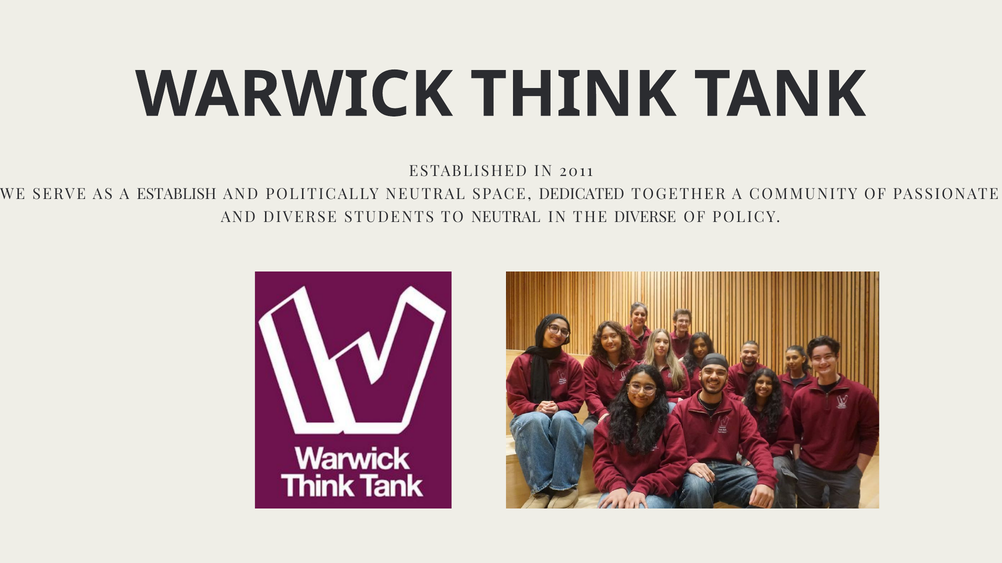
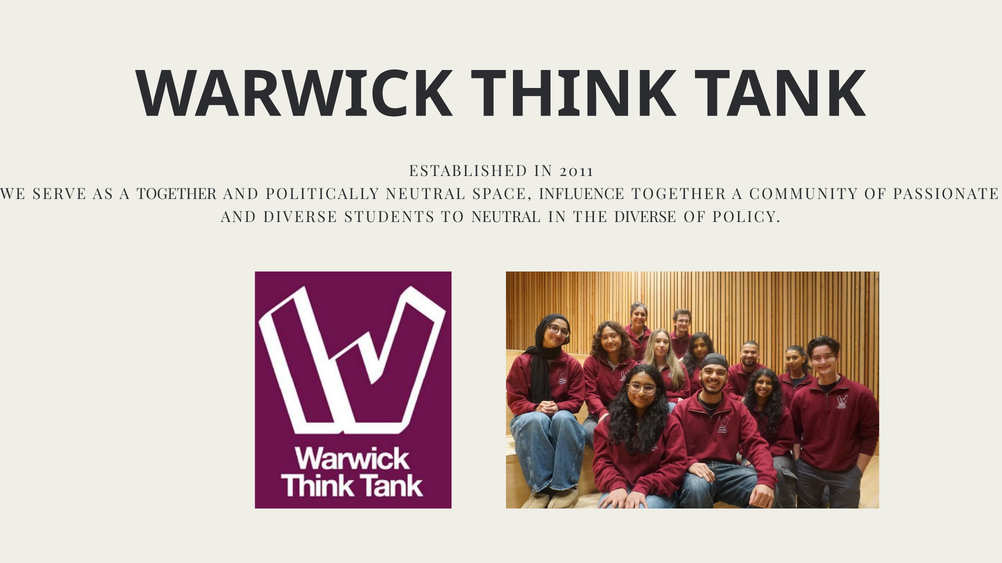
A ESTABLISH: ESTABLISH -> TOGETHER (177, 194)
DEDICATED: DEDICATED -> INFLUENCE (581, 194)
